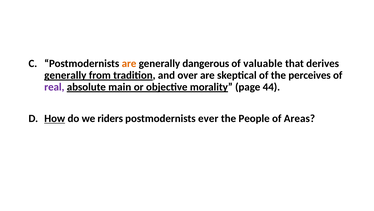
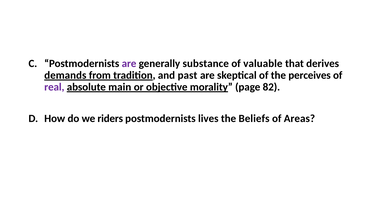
are colour: orange -> purple (129, 63)
dangerous: dangerous -> substance (206, 63)
generally: generally -> demands (65, 75)
over: over -> past (187, 75)
44: 44 -> 82 (271, 87)
How underline: present -> none (55, 118)
ever: ever -> lives (208, 118)
People: People -> Beliefs (254, 118)
